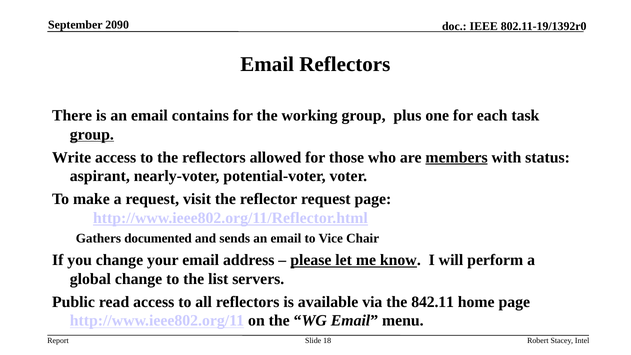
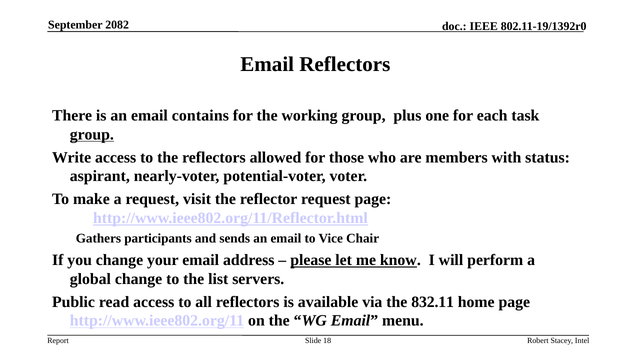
2090: 2090 -> 2082 (117, 25)
members underline: present -> none (457, 157)
documented: documented -> participants (158, 238)
842.11: 842.11 -> 832.11 (433, 302)
